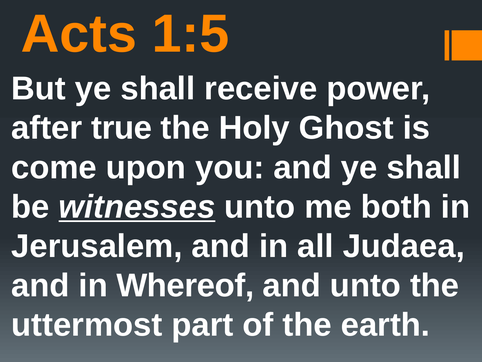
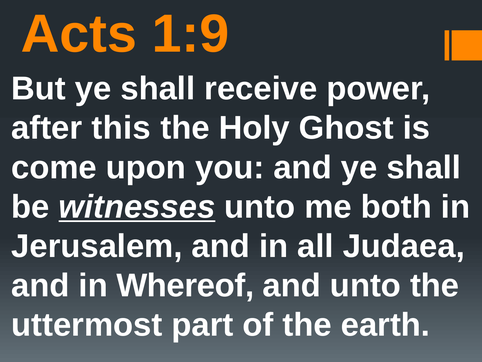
1:5: 1:5 -> 1:9 (190, 34)
true: true -> this (121, 128)
